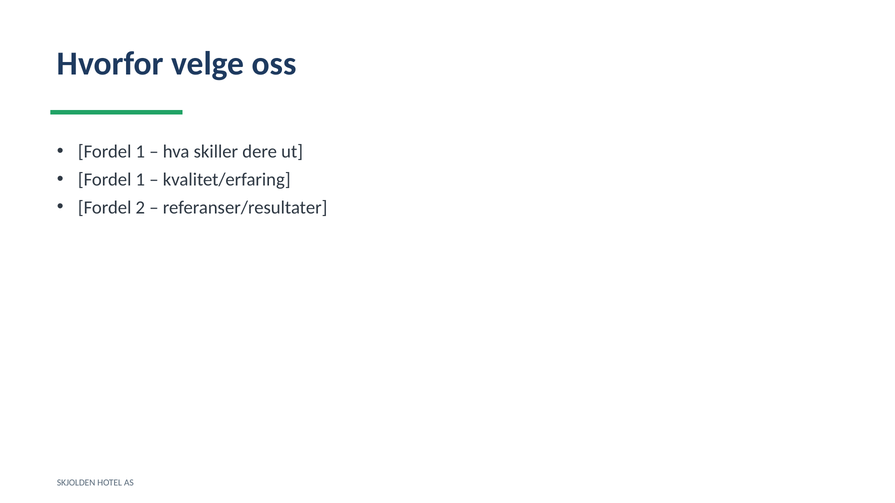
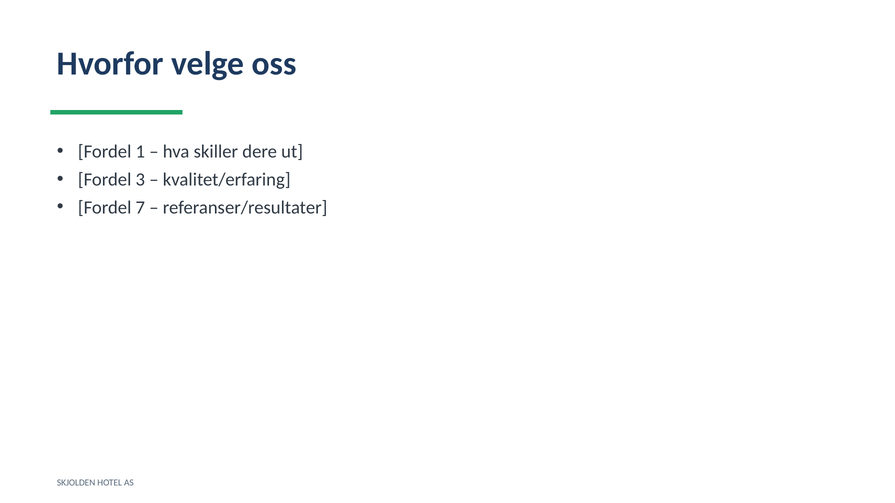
1: 1 -> 3 (140, 180)
2: 2 -> 7 (140, 208)
